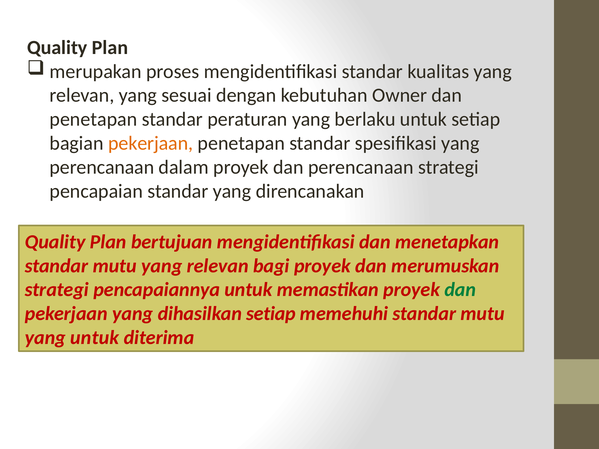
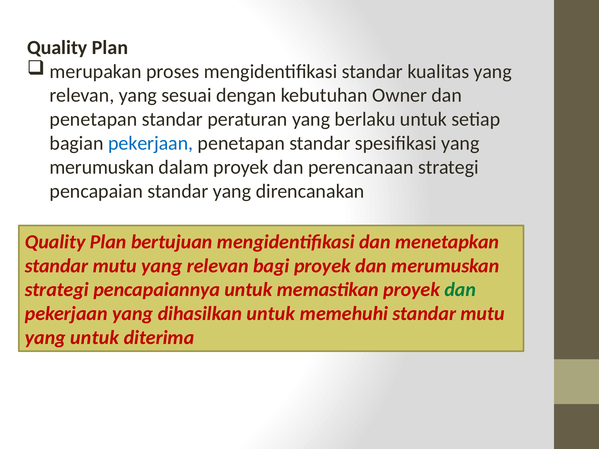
pekerjaan colour: orange -> blue (151, 143)
perencanaan: perencanaan -> merumuskan (102, 167)
dihasilkan setiap: setiap -> untuk (271, 314)
